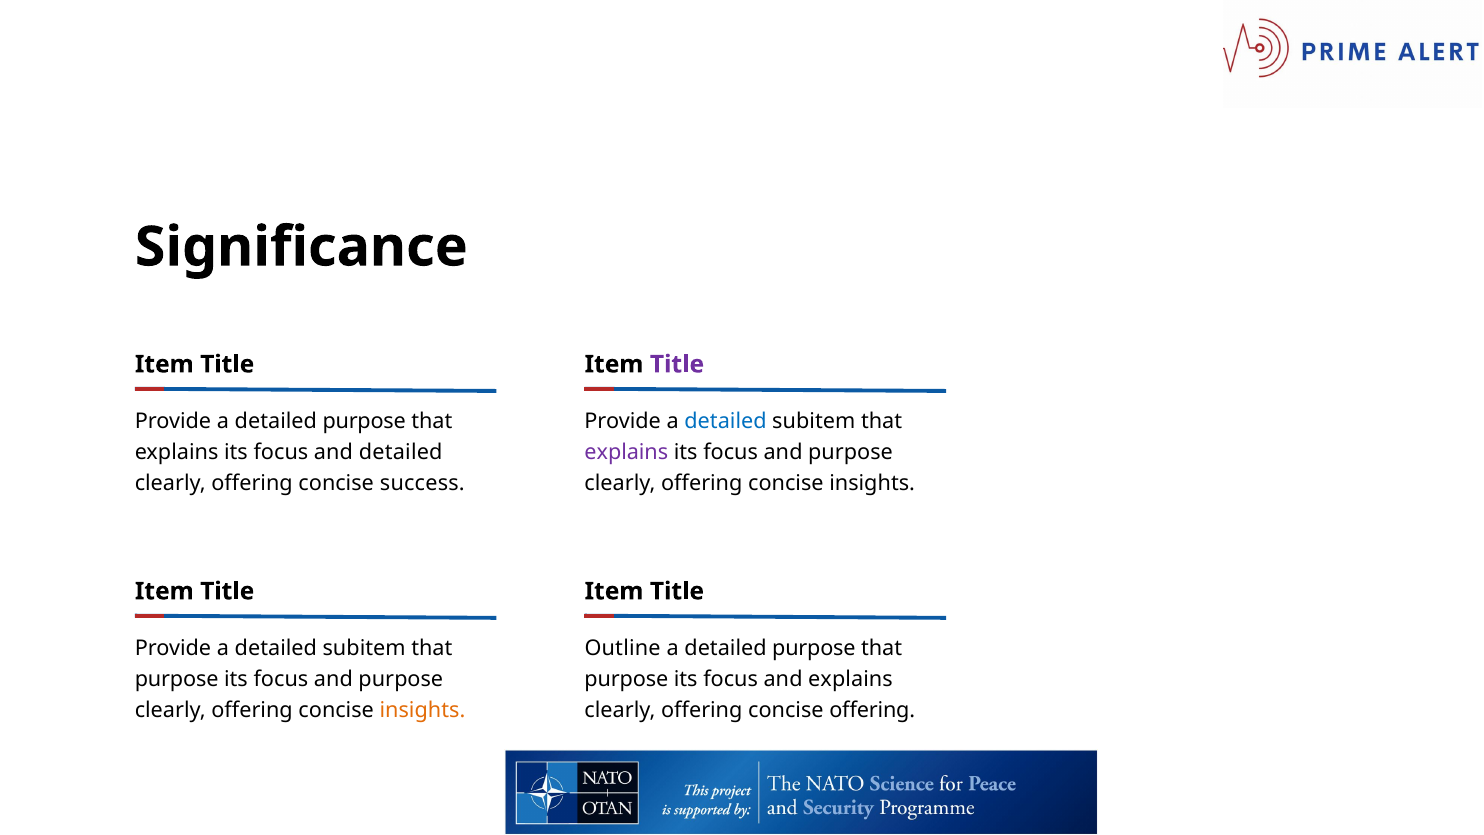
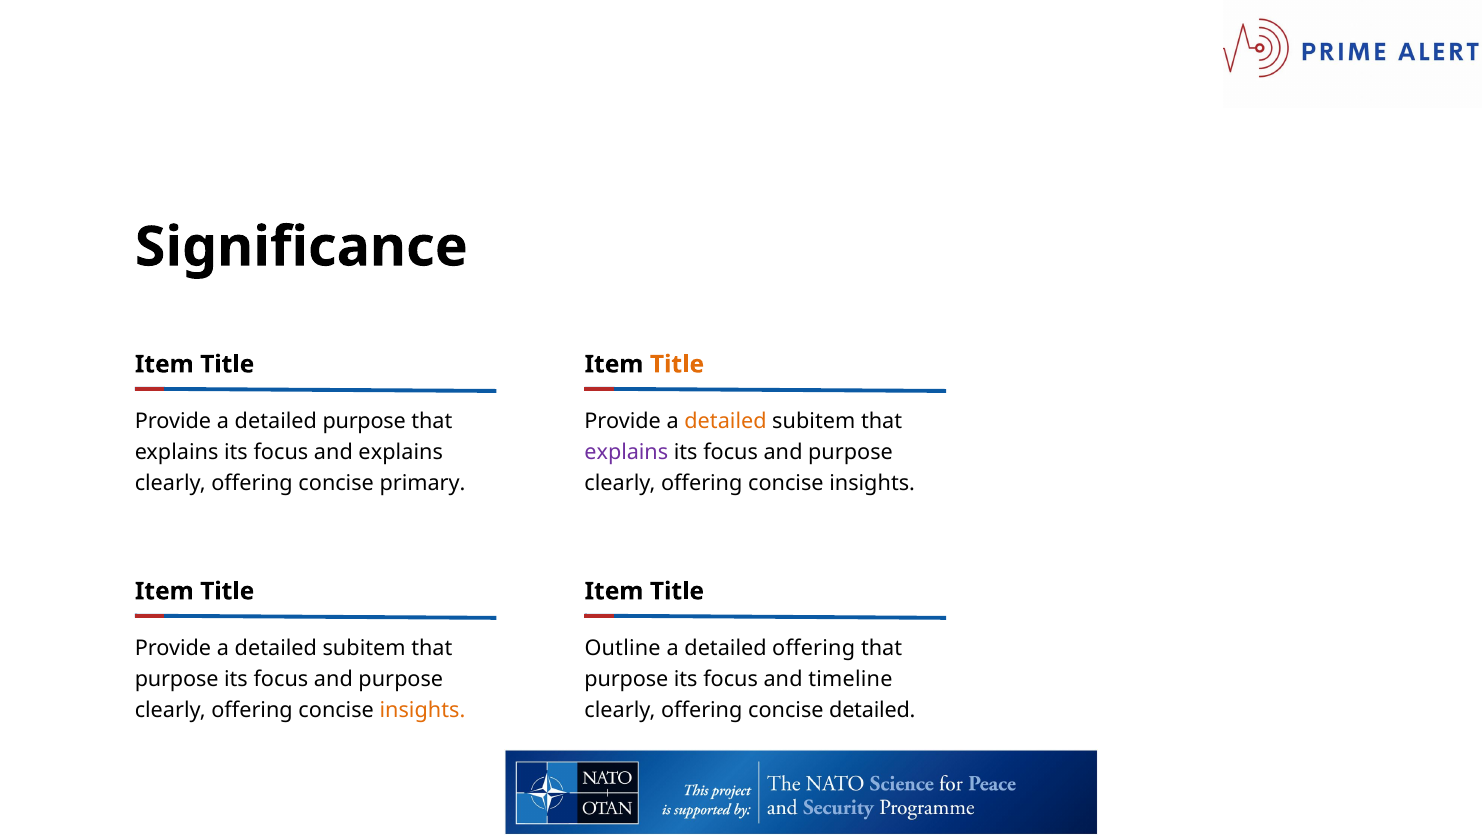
Title colour: purple -> orange (677, 364)
detailed colour: blue -> orange (726, 421)
and detailed: detailed -> explains (401, 453)
success: success -> primary (422, 484)
purpose: purpose -> offering (814, 648)
and explains: explains -> timeline (850, 679)
concise offering: offering -> detailed (872, 711)
